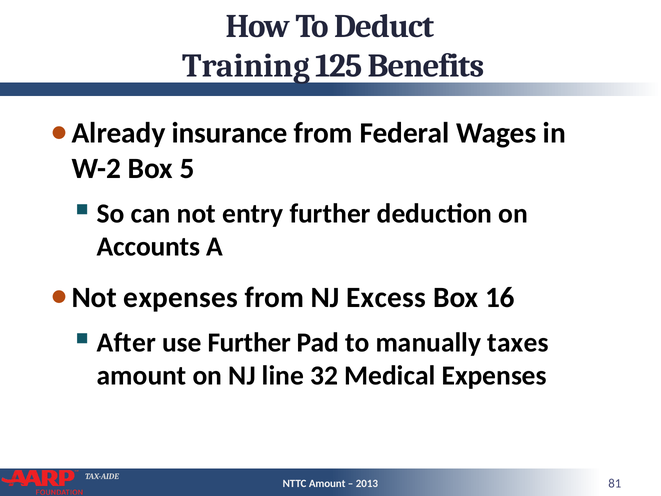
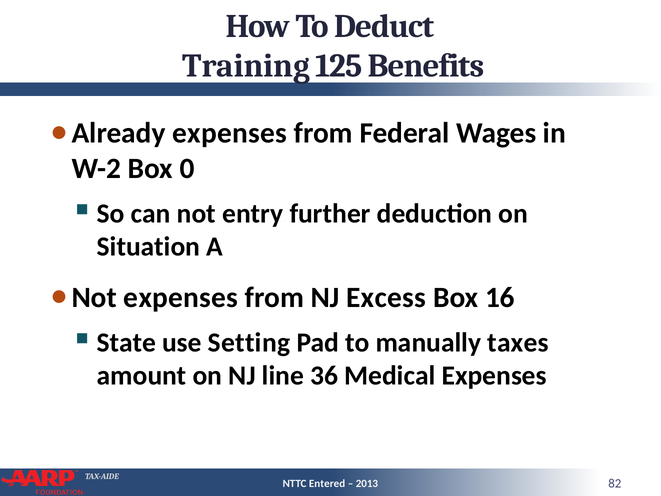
insurance: insurance -> expenses (230, 133)
5: 5 -> 0 (187, 168)
Accounts: Accounts -> Situation (149, 246)
After: After -> State (126, 342)
use Further: Further -> Setting (249, 342)
32: 32 -> 36 (324, 375)
NTTC Amount: Amount -> Entered (327, 483)
81: 81 -> 82 (615, 483)
